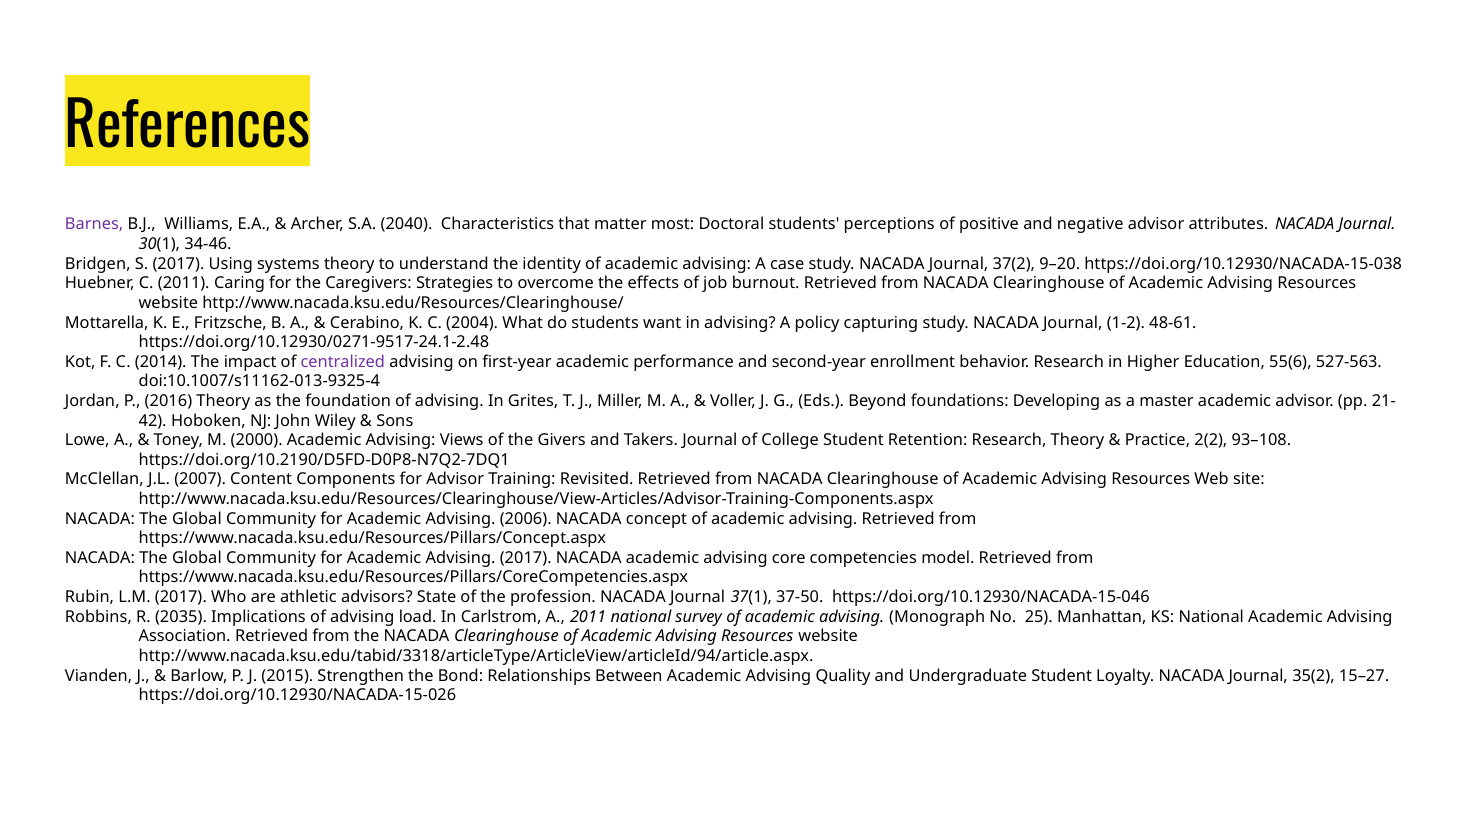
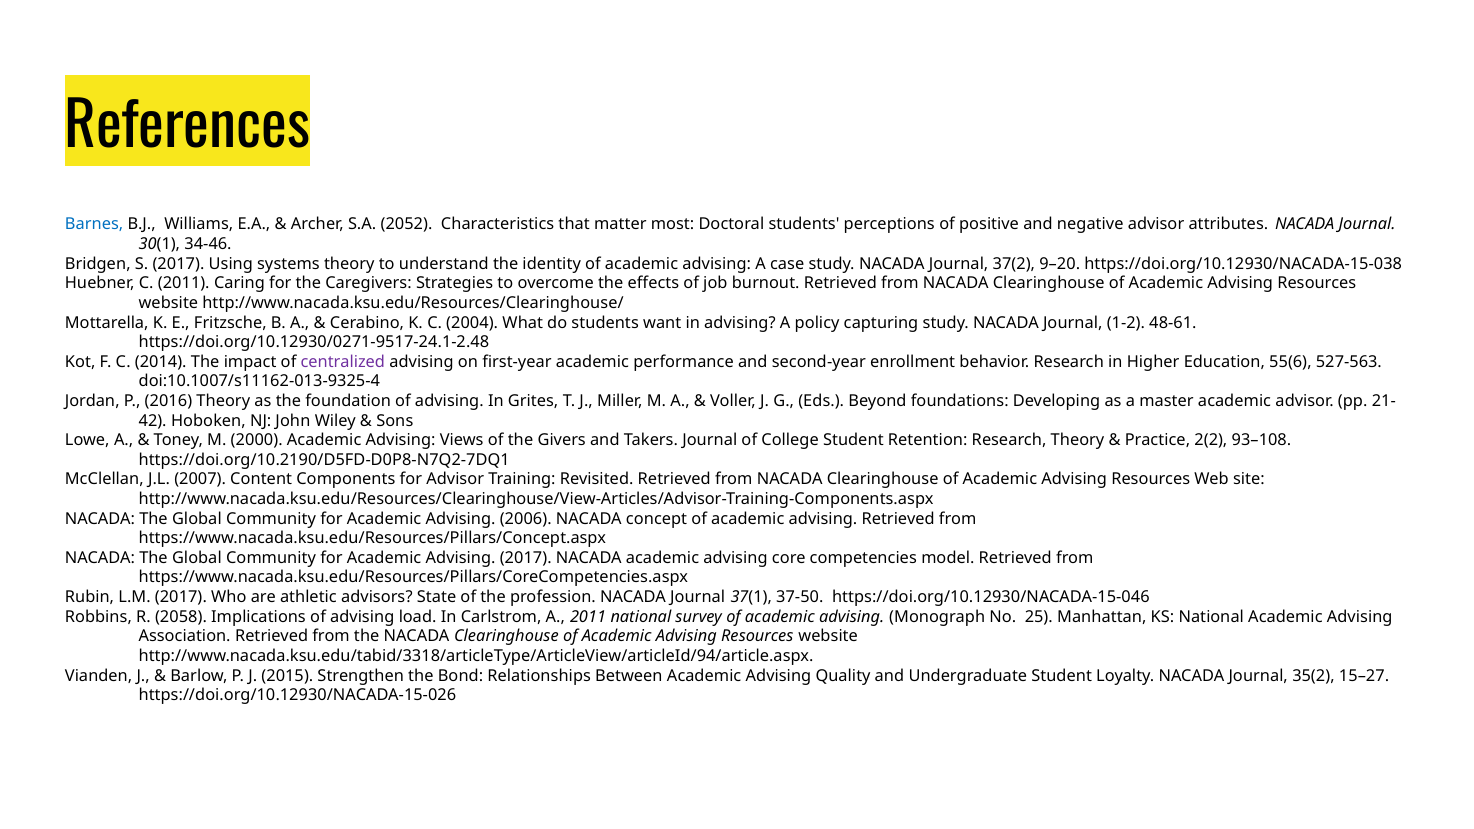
Barnes colour: purple -> blue (94, 225)
2040: 2040 -> 2052 (407, 225)
2035: 2035 -> 2058 (181, 617)
